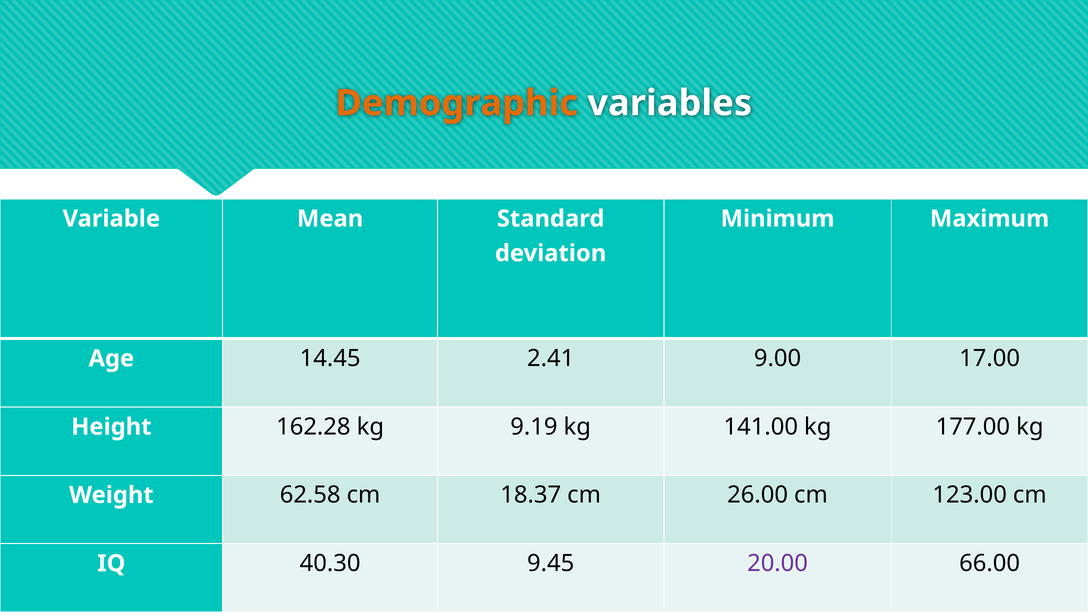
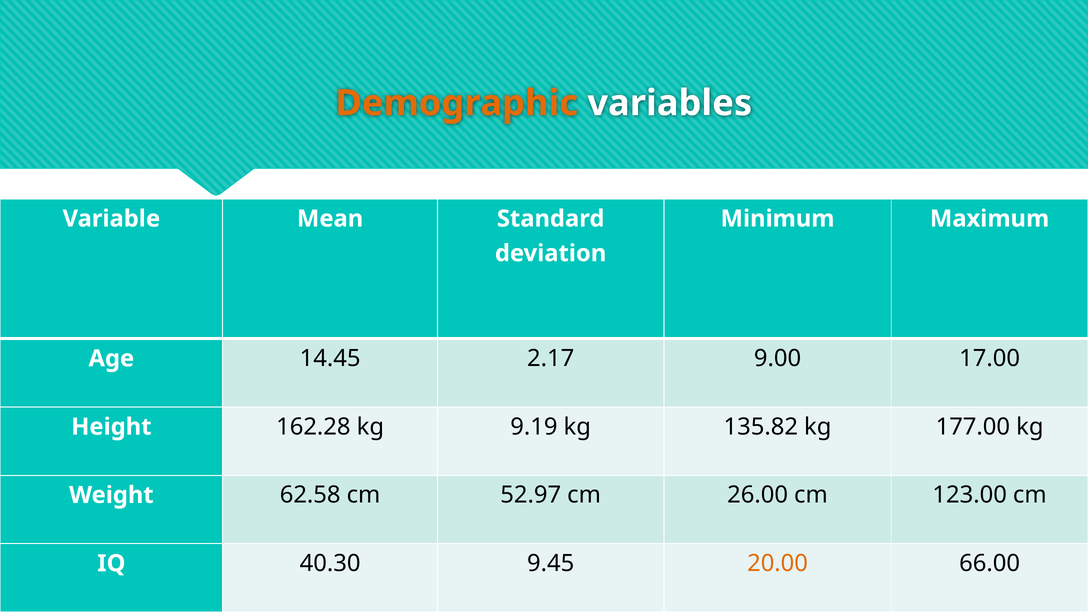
2.41: 2.41 -> 2.17 (551, 359)
141.00: 141.00 -> 135.82 (761, 427)
18.37: 18.37 -> 52.97 (531, 495)
20.00 colour: purple -> orange (778, 563)
